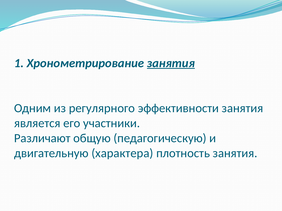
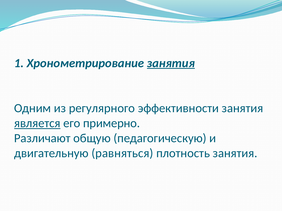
является underline: none -> present (37, 123)
участники: участники -> примерно (112, 123)
характера: характера -> равняться (122, 154)
